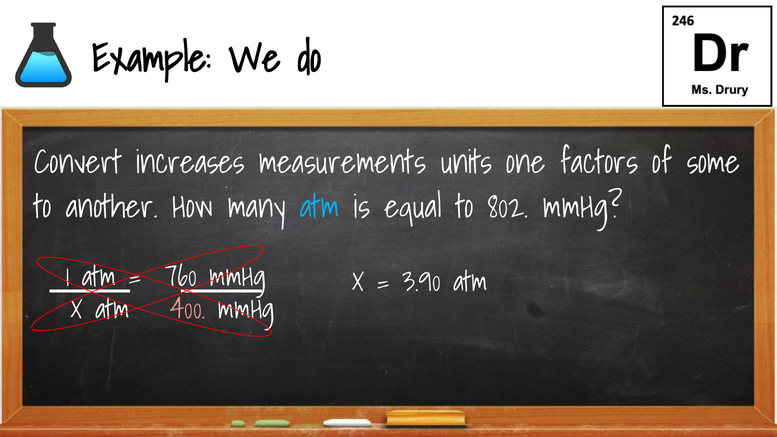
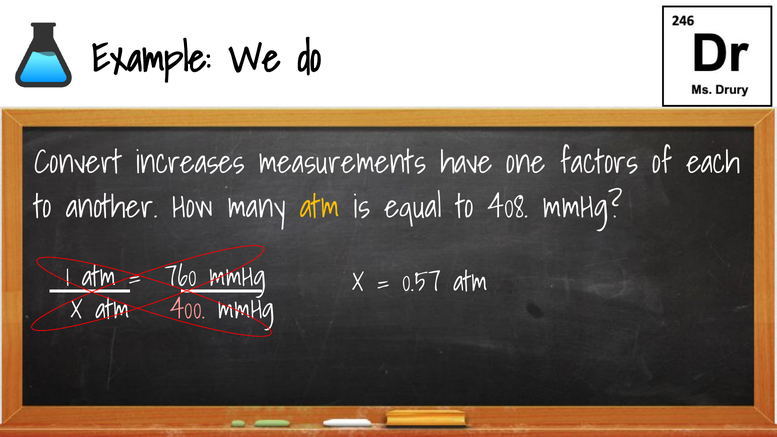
units: units -> have (466, 162)
some: some -> each (713, 162)
atm colour: light blue -> yellow (320, 207)
802: 802 -> 408 (508, 207)
3.90: 3.90 -> 0.57 (422, 282)
